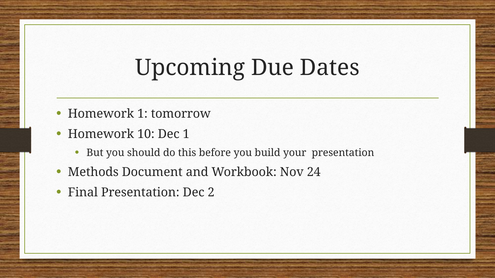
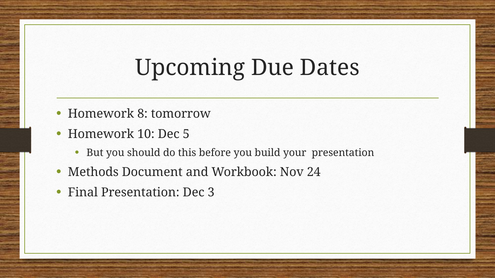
Homework 1: 1 -> 8 (142, 114)
Dec 1: 1 -> 5 (186, 134)
2: 2 -> 3 (211, 193)
